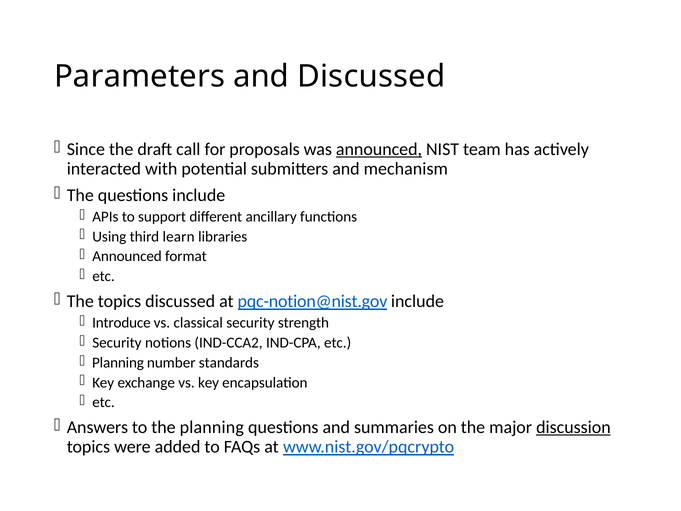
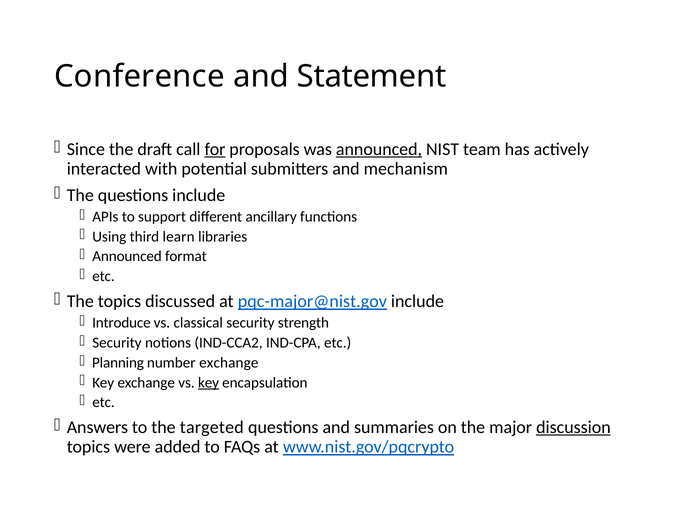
Parameters: Parameters -> Conference (139, 76)
and Discussed: Discussed -> Statement (372, 76)
for underline: none -> present (215, 149)
pqc-notion@nist.gov: pqc-notion@nist.gov -> pqc-major@nist.gov (312, 301)
number standards: standards -> exchange (229, 362)
key underline: none -> present (209, 382)
the planning: planning -> targeted (212, 427)
